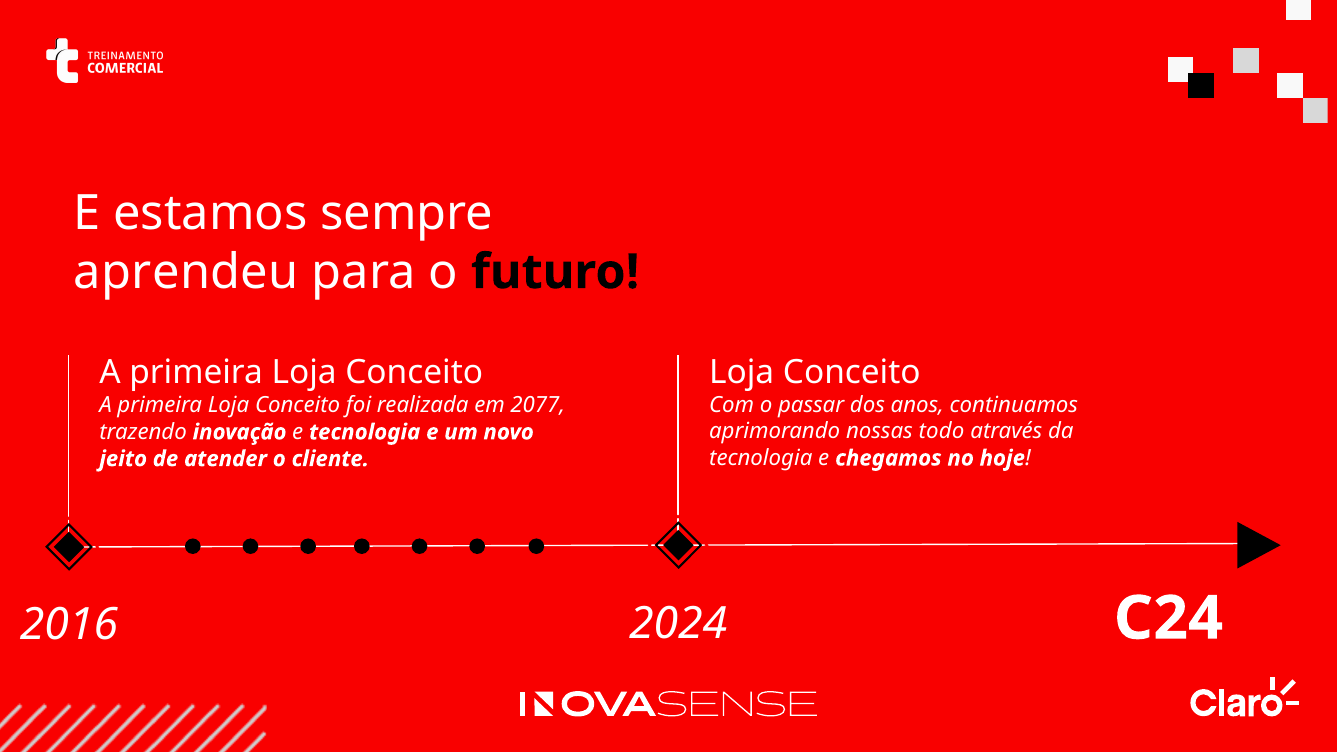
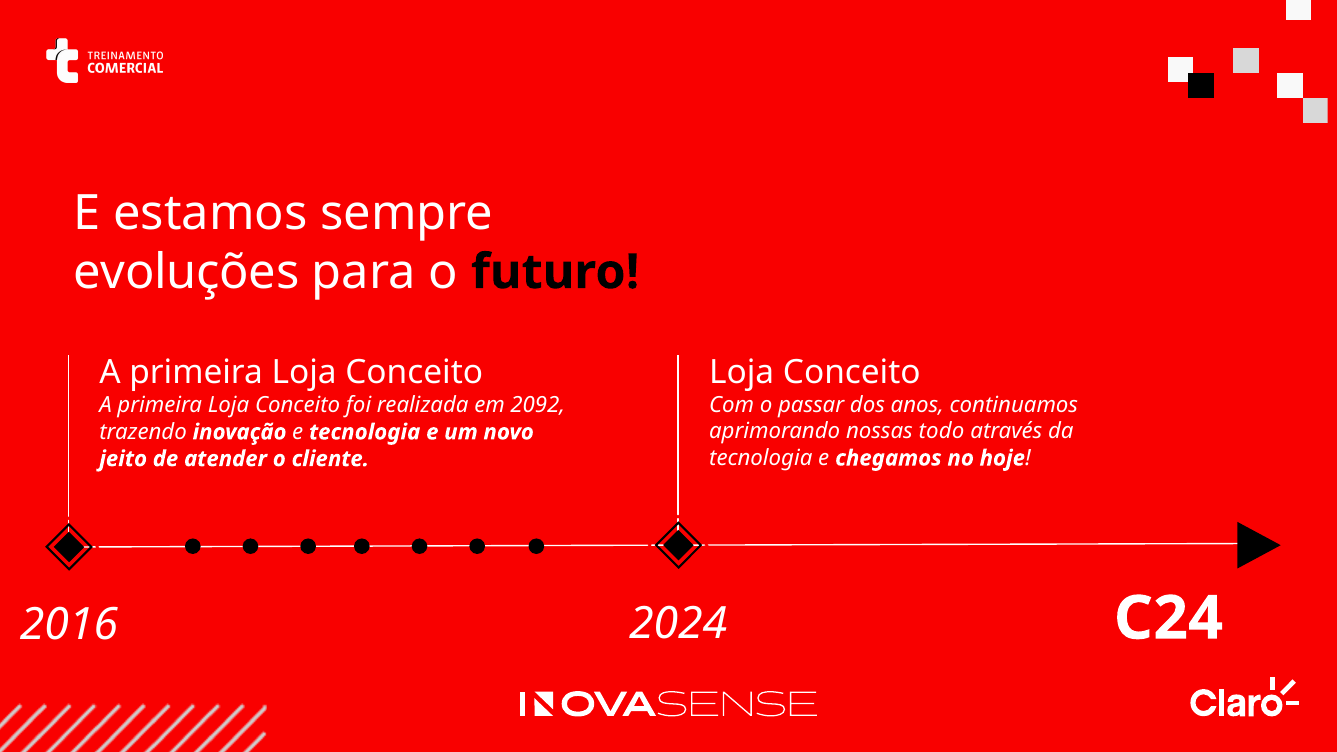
aprendeu: aprendeu -> evoluções (187, 272)
2077: 2077 -> 2092 (538, 405)
